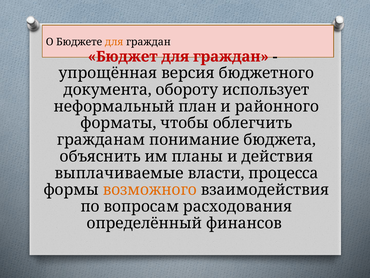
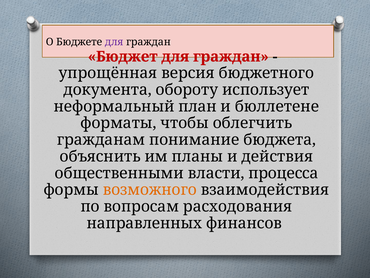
для colour: orange -> purple (114, 42)
районного: районного -> бюллетене (277, 106)
выплачиваемые: выплачиваемые -> общественными (119, 173)
определённый: определённый -> направленных (144, 223)
